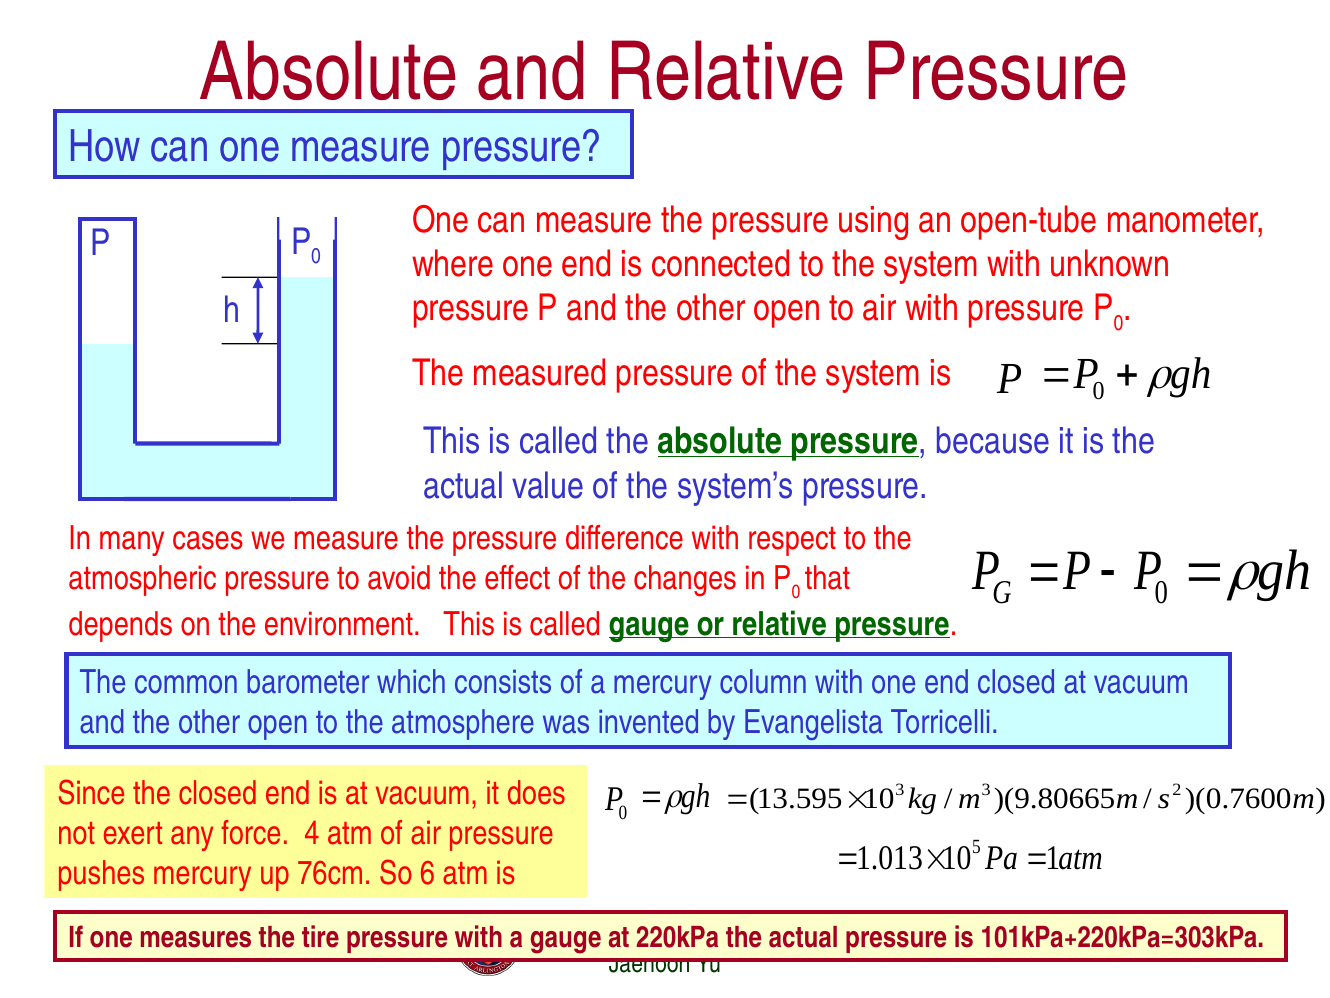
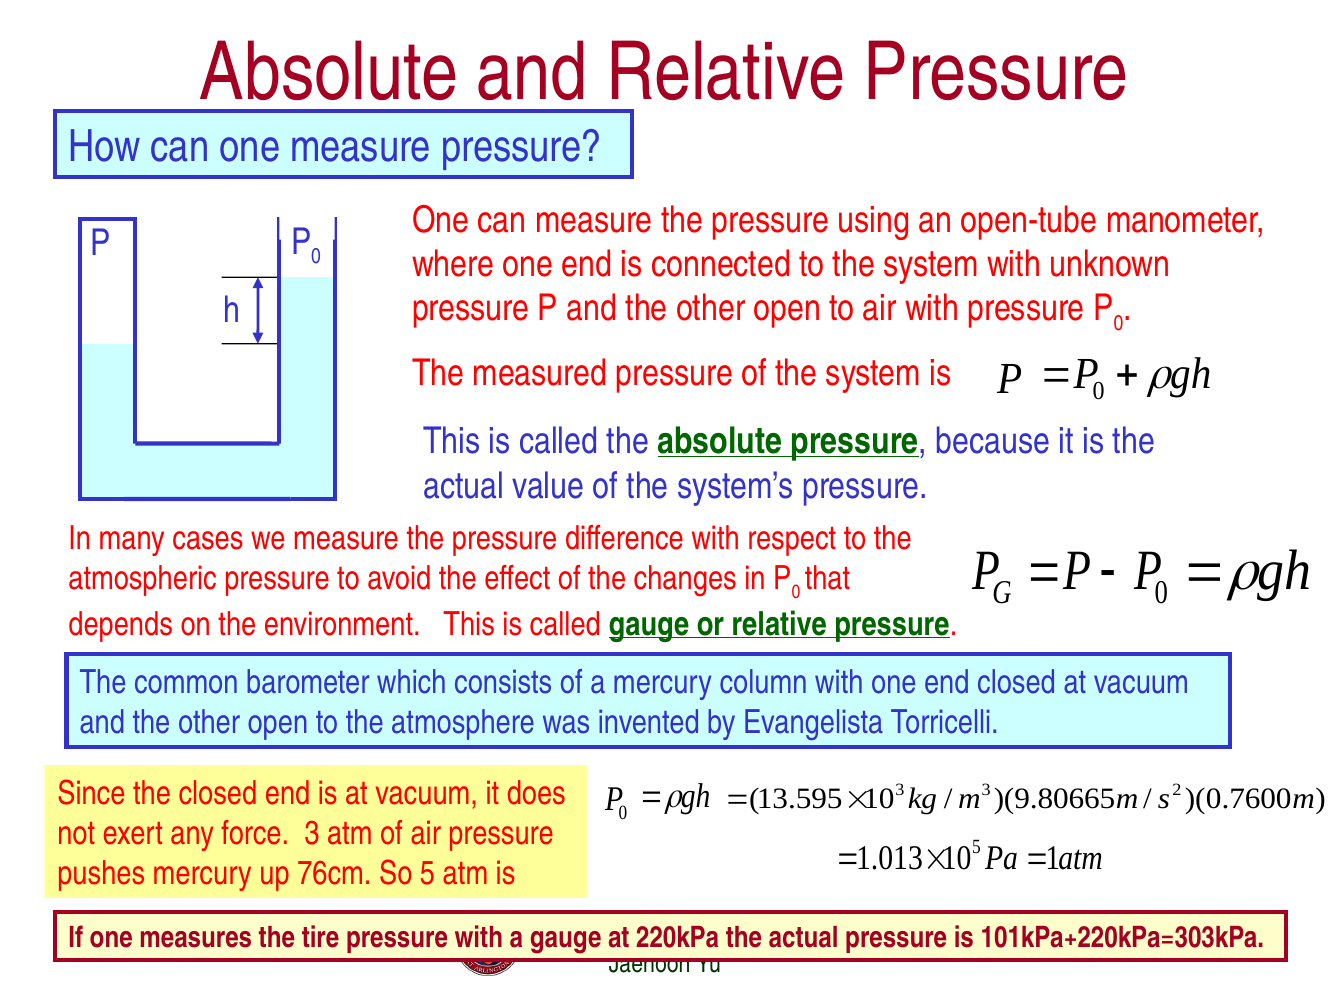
force 4: 4 -> 3 (312, 833)
So 6: 6 -> 5 (427, 873)
